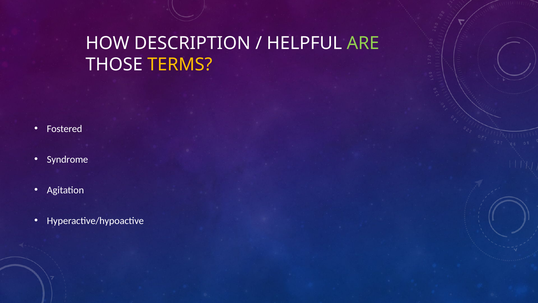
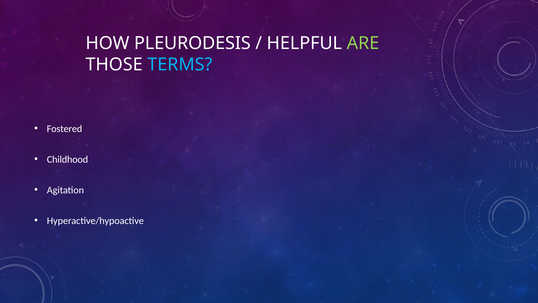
DESCRIPTION: DESCRIPTION -> PLEURODESIS (192, 43)
TERMS colour: yellow -> light blue (180, 65)
Syndrome: Syndrome -> Childhood (68, 159)
